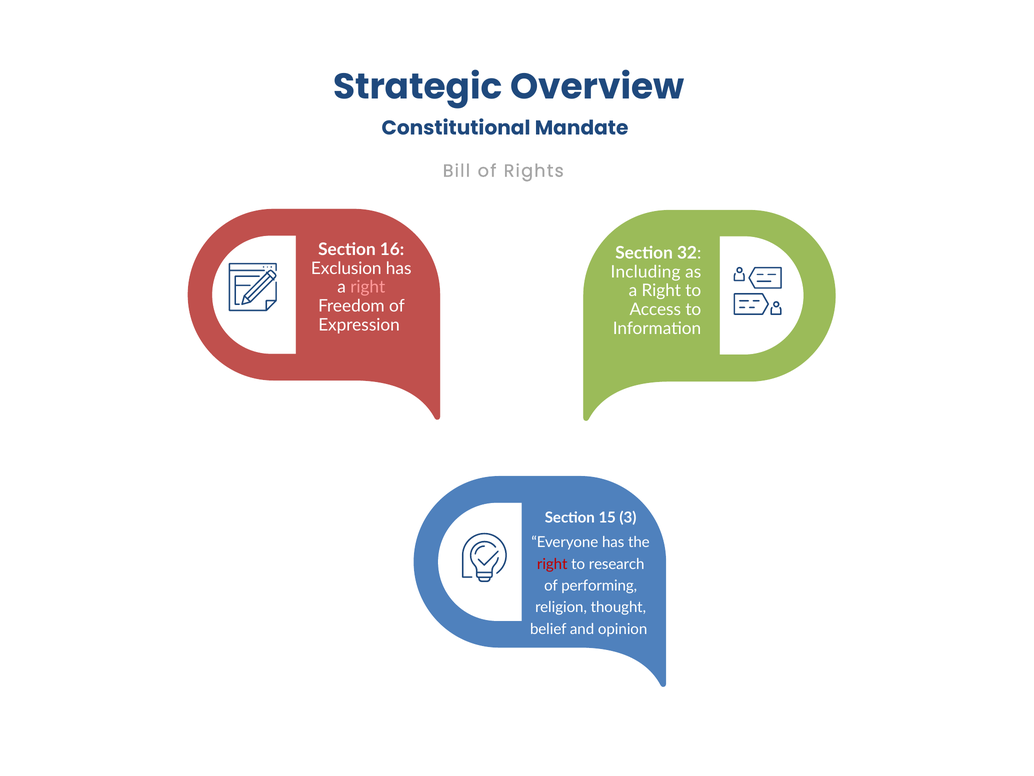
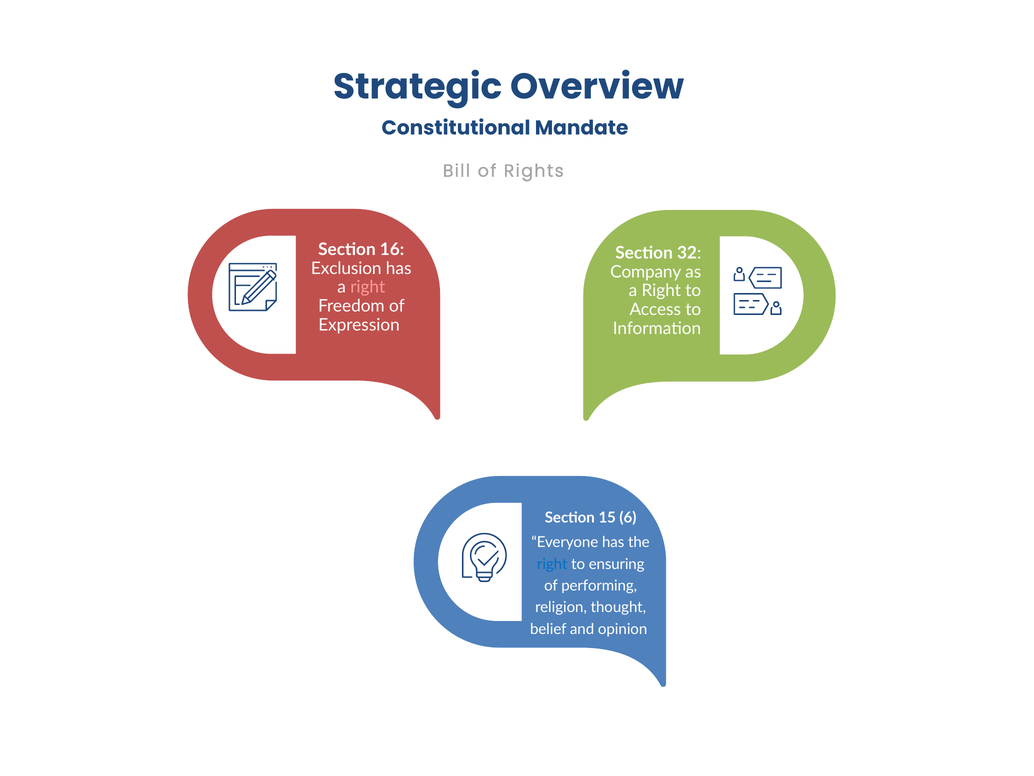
Including: Including -> Company (646, 272)
3: 3 -> 6 (628, 517)
right colour: red -> blue (552, 564)
research: research -> ensuring (617, 564)
